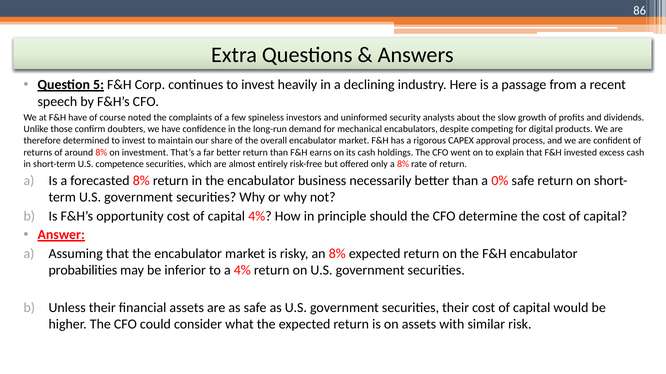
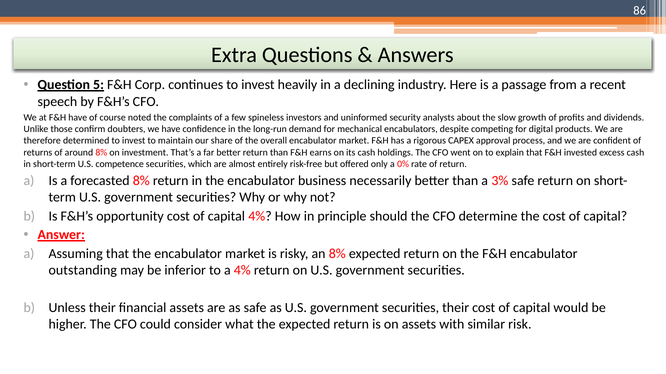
a 8%: 8% -> 0% (403, 164)
0%: 0% -> 3% (500, 181)
probabilities: probabilities -> outstanding (83, 271)
